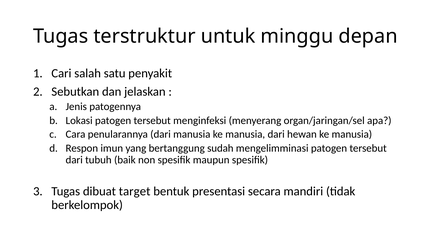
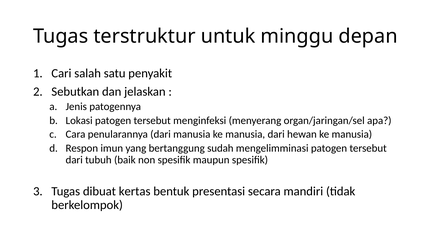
target: target -> kertas (135, 191)
